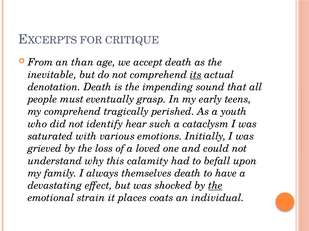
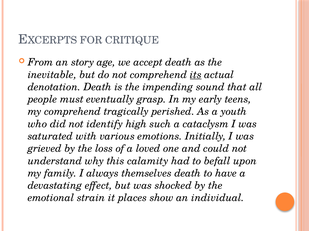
than: than -> story (83, 63)
hear: hear -> high (136, 124)
the underline: present -> none (216, 186)
coats: coats -> show (162, 198)
